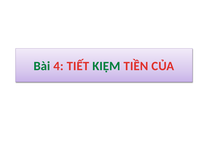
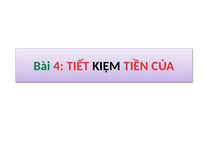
KIỆM colour: green -> black (106, 66)
